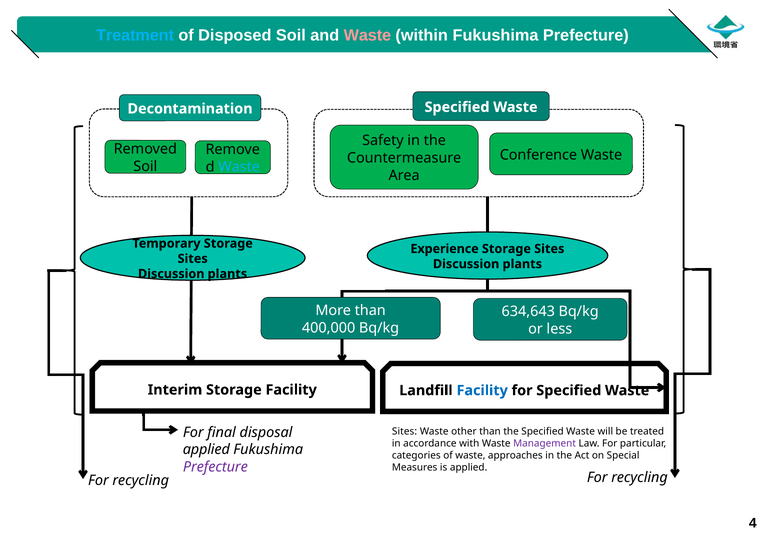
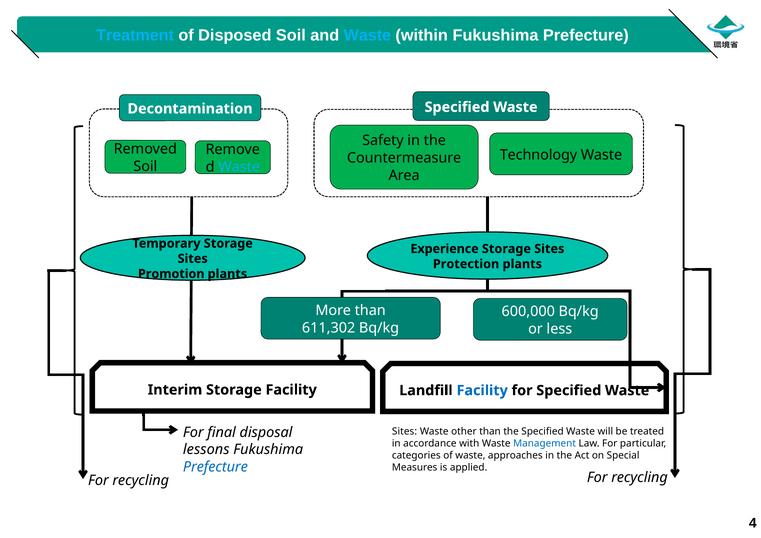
Waste colour: pink -> light blue (367, 35)
Conference: Conference -> Technology (538, 155)
Discussion: Discussion -> Protection (466, 264)
Discussion: Discussion -> Promotion (171, 274)
634,643: 634,643 -> 600,000 (528, 312)
400,000: 400,000 -> 611,302 (329, 328)
Management colour: purple -> blue (545, 443)
applied: applied -> lessons (206, 450)
Prefecture colour: purple -> blue (215, 467)
